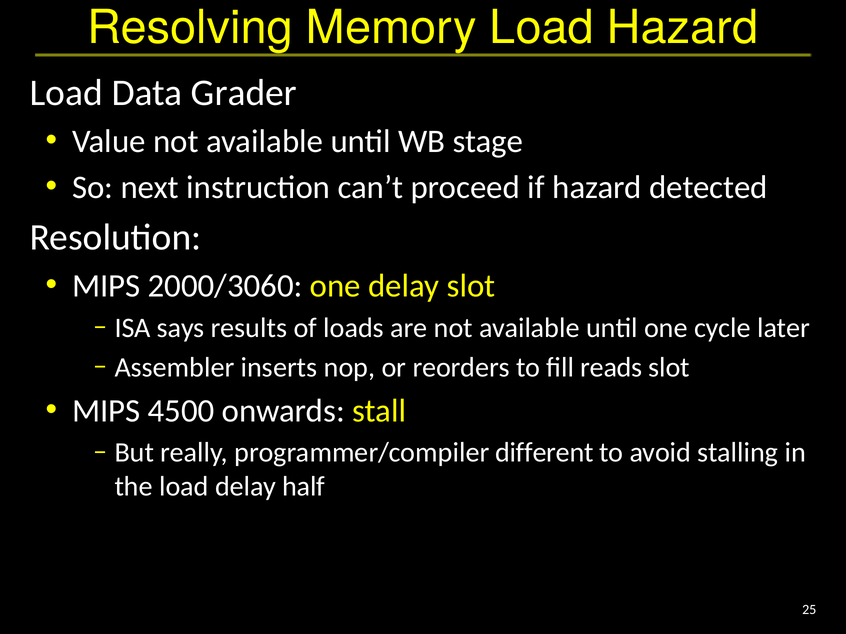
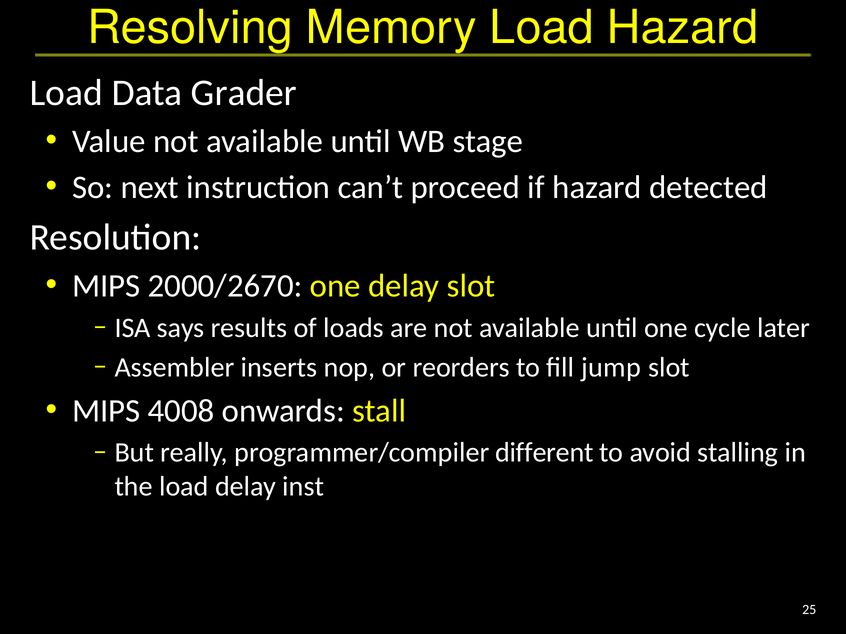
2000/3060: 2000/3060 -> 2000/2670 (225, 286)
reads: reads -> jump (611, 368)
4500: 4500 -> 4008 (181, 411)
half: half -> inst (303, 487)
